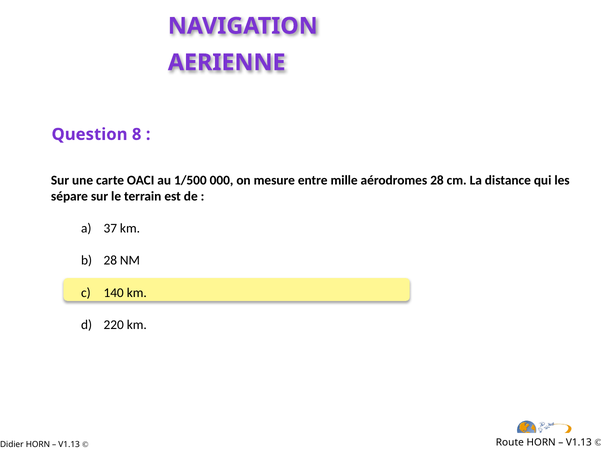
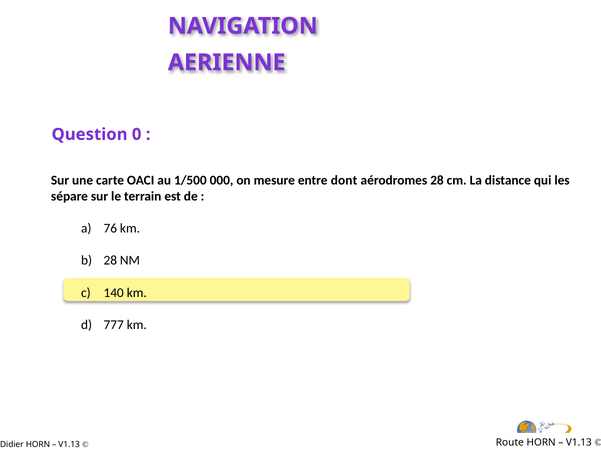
8: 8 -> 0 (137, 134)
mille: mille -> dont (344, 180)
37: 37 -> 76 (110, 228)
220: 220 -> 777 (114, 325)
